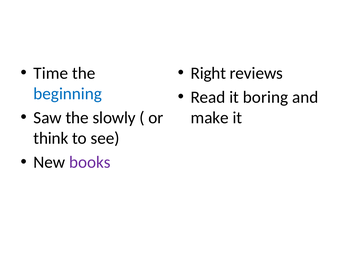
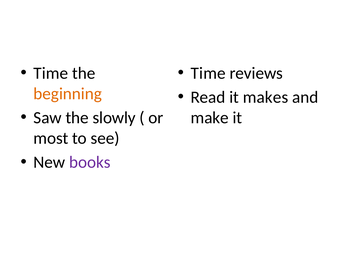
Right: Right -> Time (208, 73)
beginning colour: blue -> orange (68, 94)
boring: boring -> makes (265, 97)
think: think -> most (51, 138)
